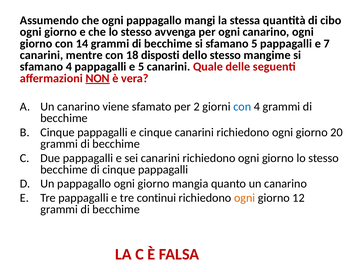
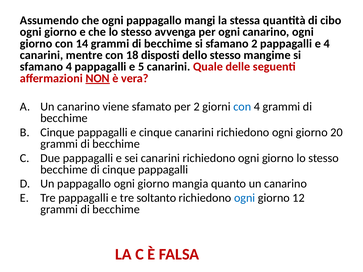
sfamano 5: 5 -> 2 (254, 44)
e 7: 7 -> 4 (327, 44)
continui: continui -> soltanto (156, 198)
ogni colour: orange -> blue (245, 198)
